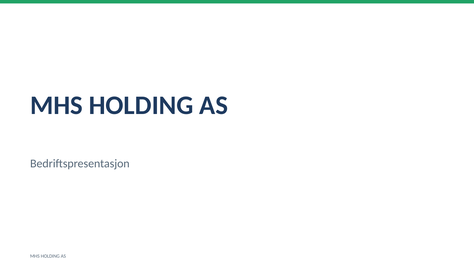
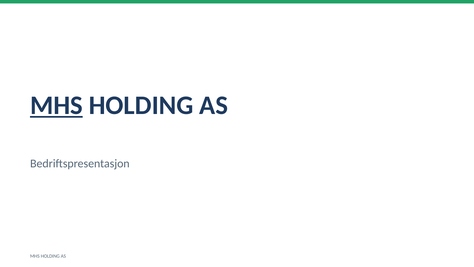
MHS underline: none -> present (56, 105)
